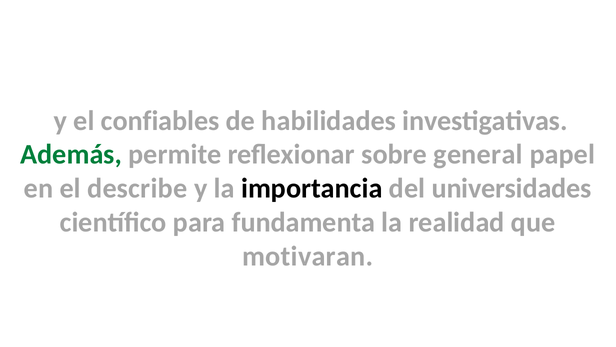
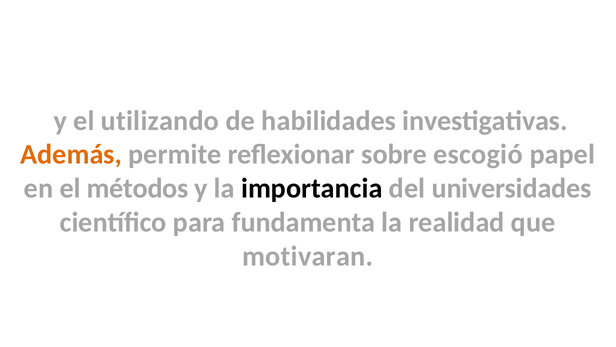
confiables: confiables -> utilizando (160, 121)
Además colour: green -> orange (71, 154)
general: general -> escogió (478, 154)
describe: describe -> métodos (138, 188)
